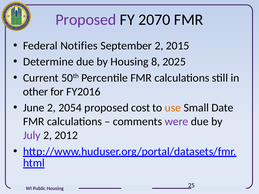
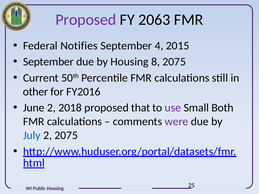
2070: 2070 -> 2063 (154, 20)
September 2: 2 -> 4 (159, 46)
Determine: Determine -> September (48, 62)
8 2025: 2025 -> 2075 (174, 62)
2054: 2054 -> 2018 (70, 108)
cost: cost -> that (141, 108)
use colour: orange -> purple (173, 108)
Date: Date -> Both (223, 108)
July colour: purple -> blue (32, 135)
2 2012: 2012 -> 2075 (66, 135)
